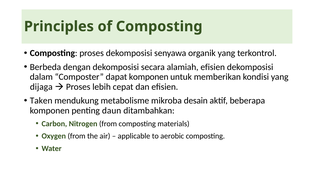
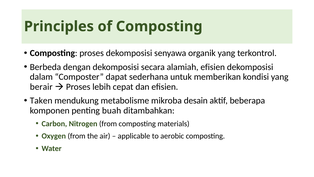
dapat komponen: komponen -> sederhana (149, 77)
dijaga: dijaga -> berair (41, 87)
daun: daun -> buah (112, 110)
